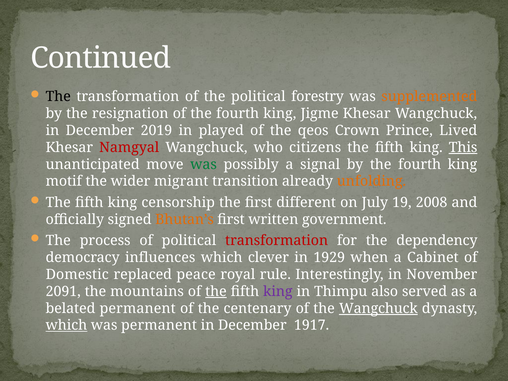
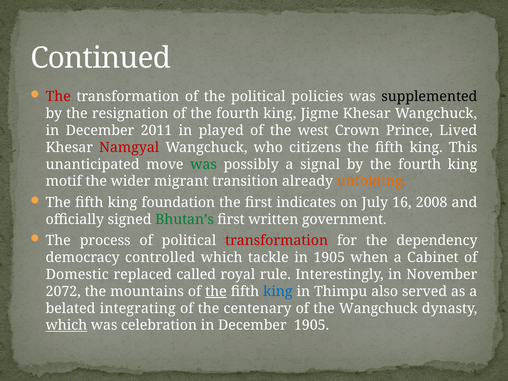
The colour: black -> red (58, 97)
forestry: forestry -> policies (317, 97)
supplemented colour: orange -> black (429, 97)
2019: 2019 -> 2011 (156, 131)
qeos: qeos -> west (313, 131)
This underline: present -> none (463, 147)
censorship: censorship -> foundation (178, 203)
different: different -> indicates (306, 203)
19: 19 -> 16 (402, 203)
Bhutan’s colour: orange -> green (185, 219)
influences: influences -> controlled (160, 258)
clever: clever -> tackle (268, 258)
in 1929: 1929 -> 1905 (329, 258)
peace: peace -> called (196, 275)
2091: 2091 -> 2072 (63, 291)
king colour: purple -> blue (278, 291)
belated permanent: permanent -> integrating (138, 308)
Wangchuck underline: present -> none (378, 308)
was permanent: permanent -> celebration (159, 325)
December 1917: 1917 -> 1905 (312, 325)
